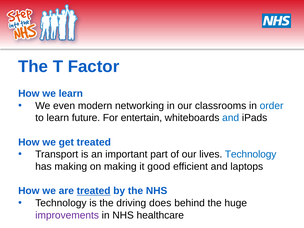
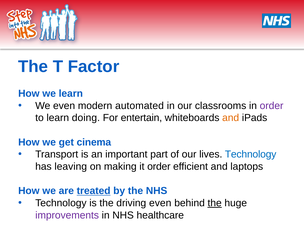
networking: networking -> automated (139, 106)
order colour: blue -> purple (272, 106)
future: future -> doing (86, 118)
and colour: blue -> orange (231, 118)
get treated: treated -> cinema (94, 142)
has making: making -> leaving (71, 167)
it good: good -> order (159, 167)
driving does: does -> even (160, 203)
the underline: none -> present (215, 203)
